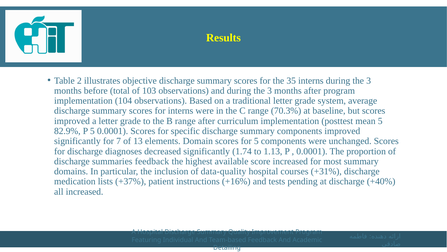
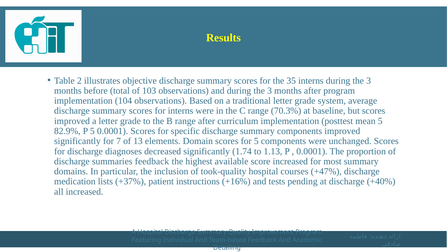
data-quality: data-quality -> took-quality (224, 171)
+31%: +31% -> +47% (326, 171)
